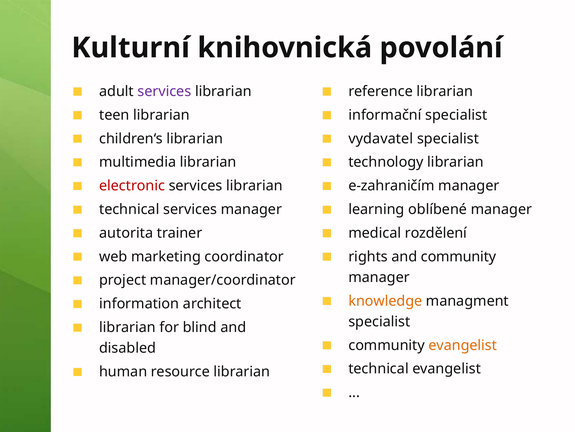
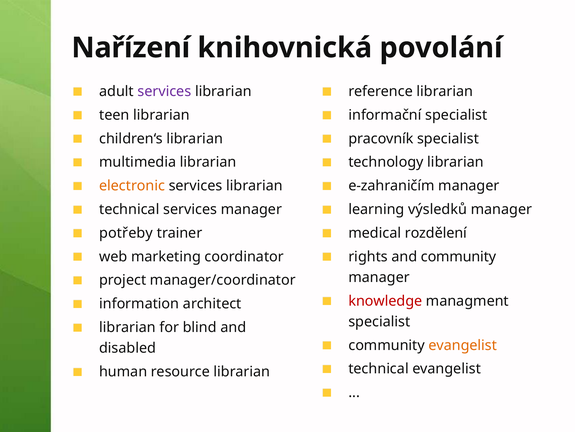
Kulturní: Kulturní -> Nařízení (131, 48)
vydavatel: vydavatel -> pracovník (381, 138)
electronic colour: red -> orange (132, 185)
oblíbené: oblíbené -> výsledků (438, 209)
autorita: autorita -> potřeby (126, 233)
knowledge colour: orange -> red (385, 300)
